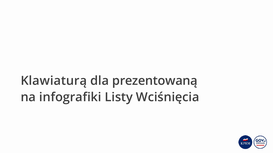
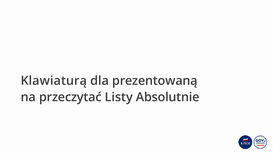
infografiki: infografiki -> przeczytać (70, 98)
Wciśnięcia: Wciśnięcia -> Absolutnie (168, 98)
